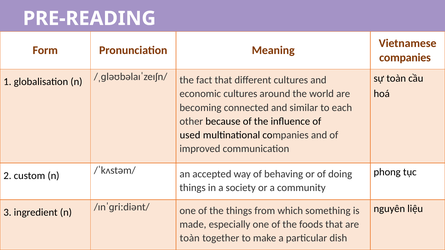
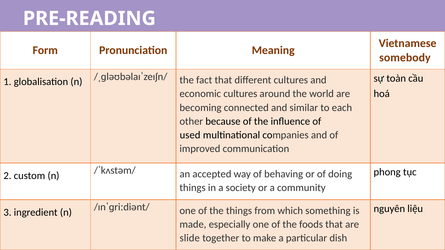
companies: companies -> somebody (405, 58)
toàn: toàn -> slide (190, 238)
